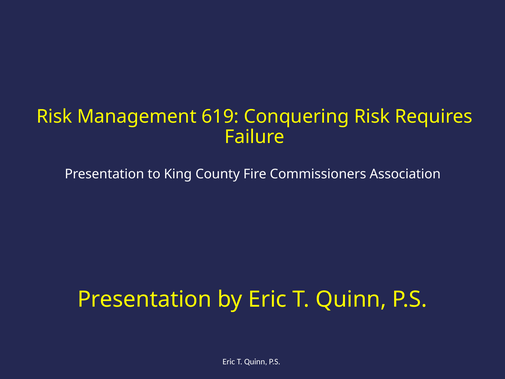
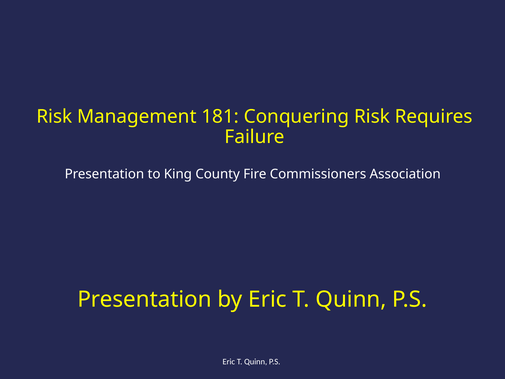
619: 619 -> 181 (220, 116)
